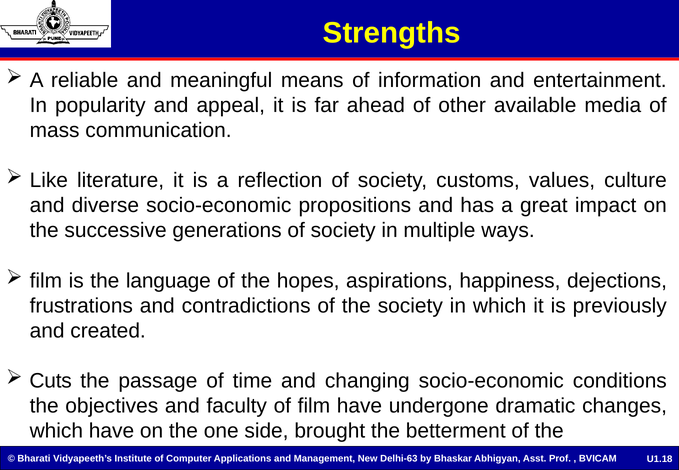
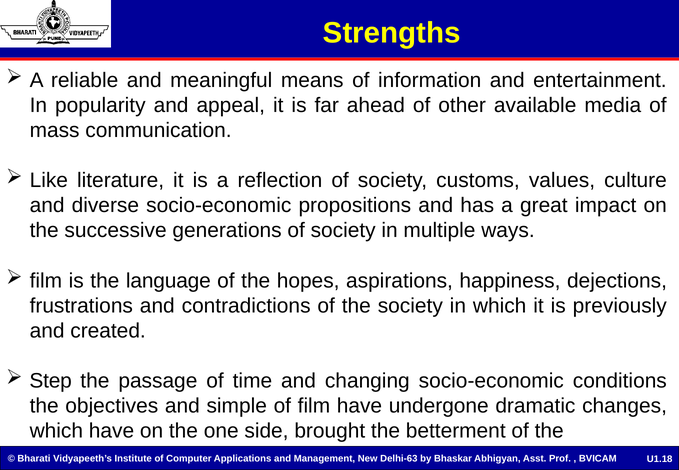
Cuts: Cuts -> Step (51, 381)
faculty: faculty -> simple (237, 406)
